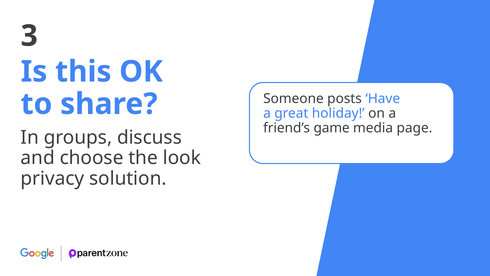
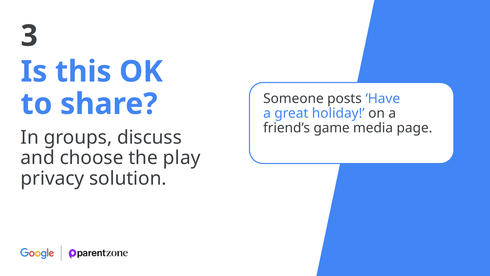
look: look -> play (182, 158)
